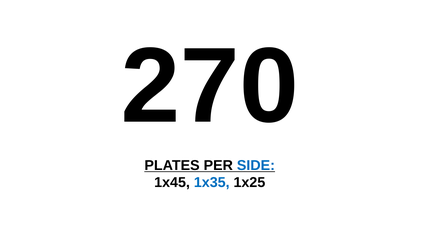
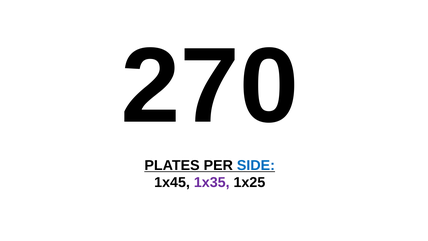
1x35 colour: blue -> purple (212, 182)
